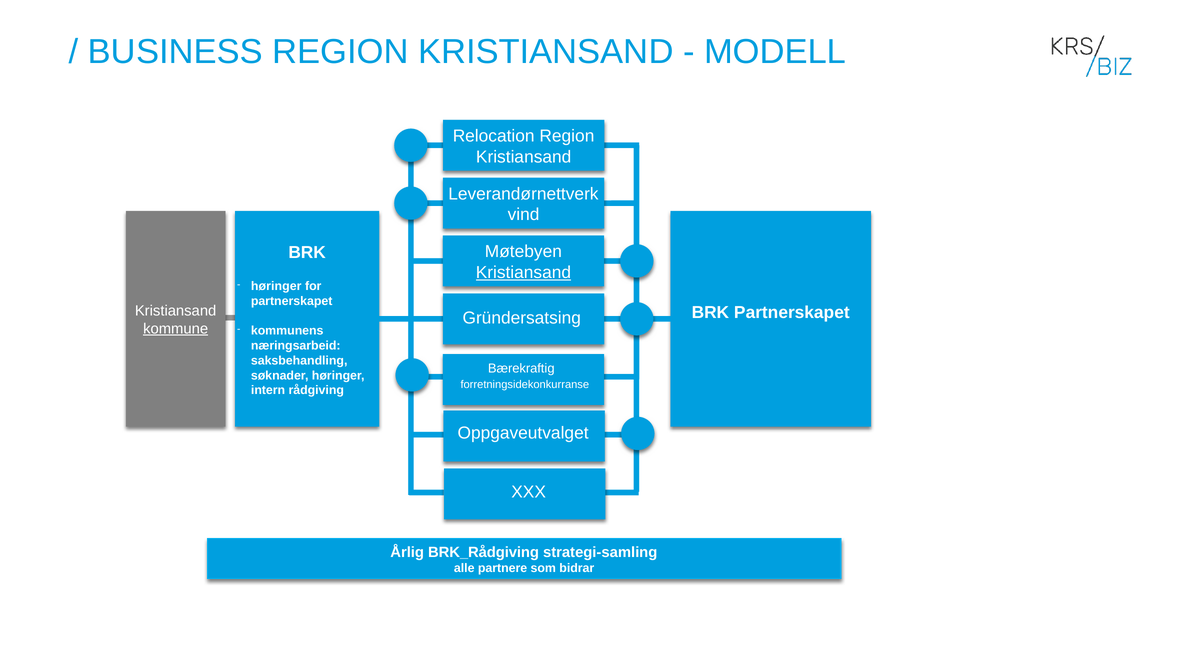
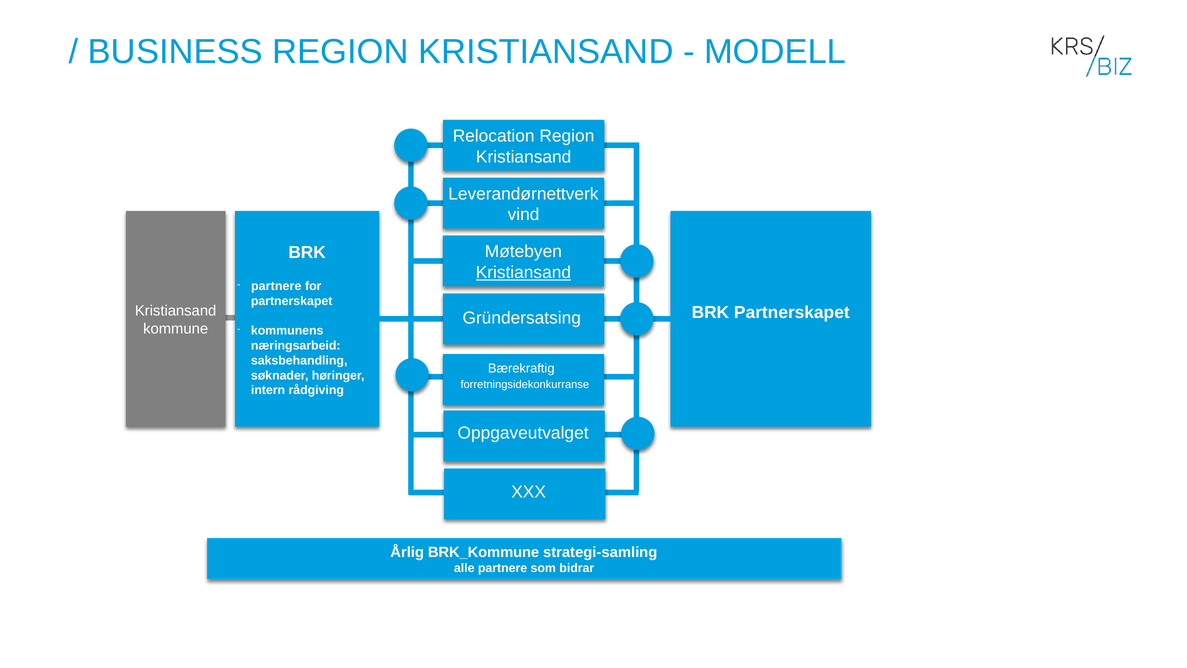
høringer: høringer -> partnere (276, 286)
kommune underline: present -> none (176, 329)
BRK_Rådgiving: BRK_Rådgiving -> BRK_Kommune (484, 552)
